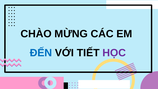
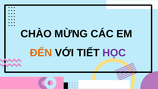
ĐẾN colour: blue -> orange (41, 53)
